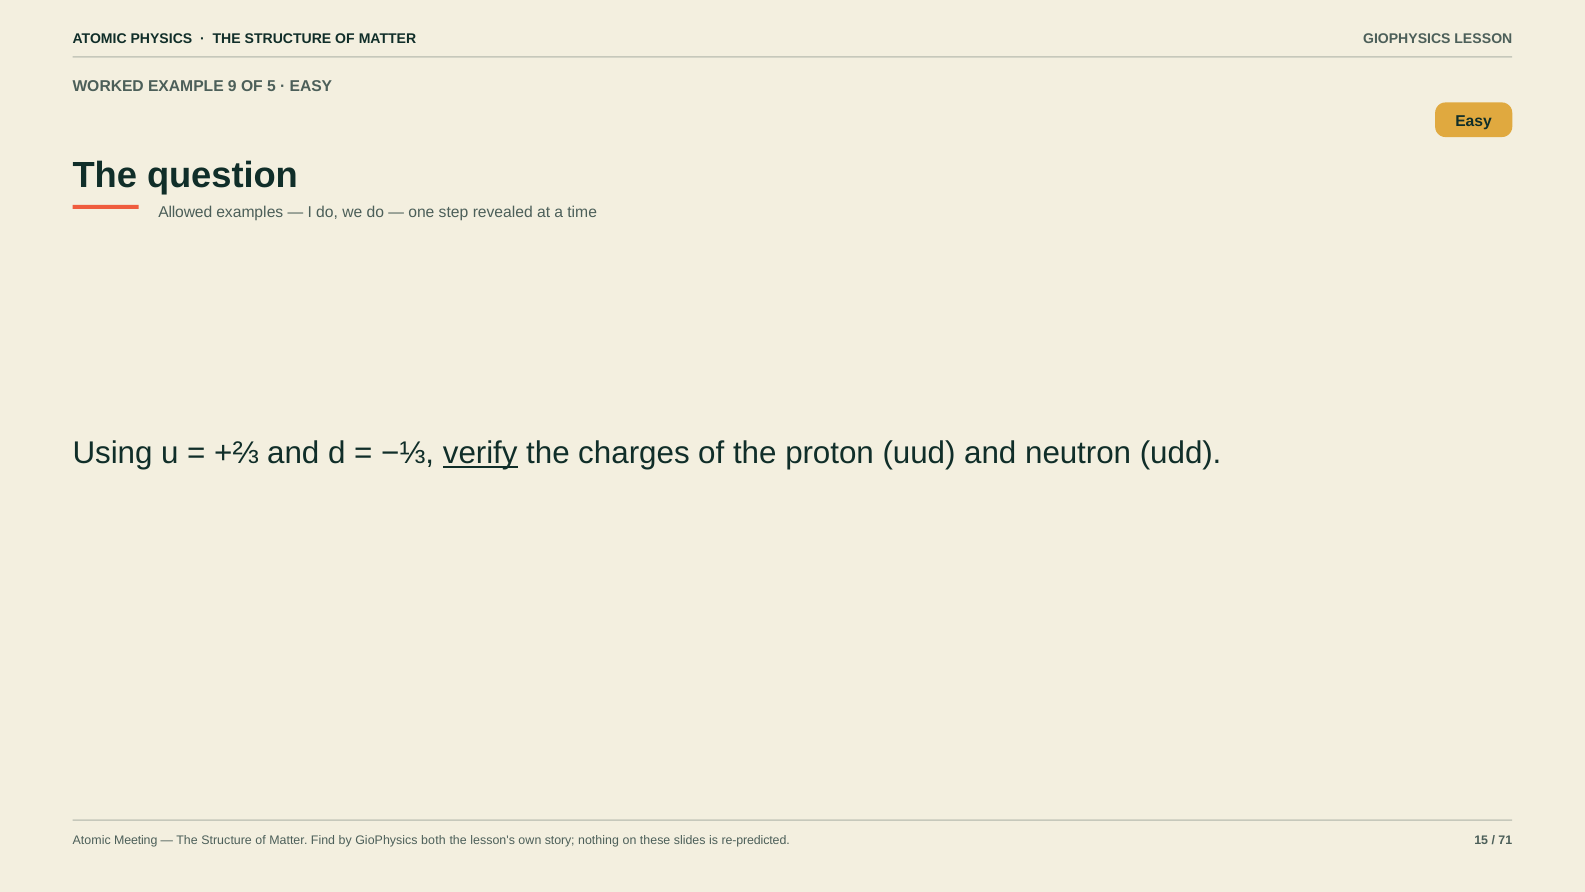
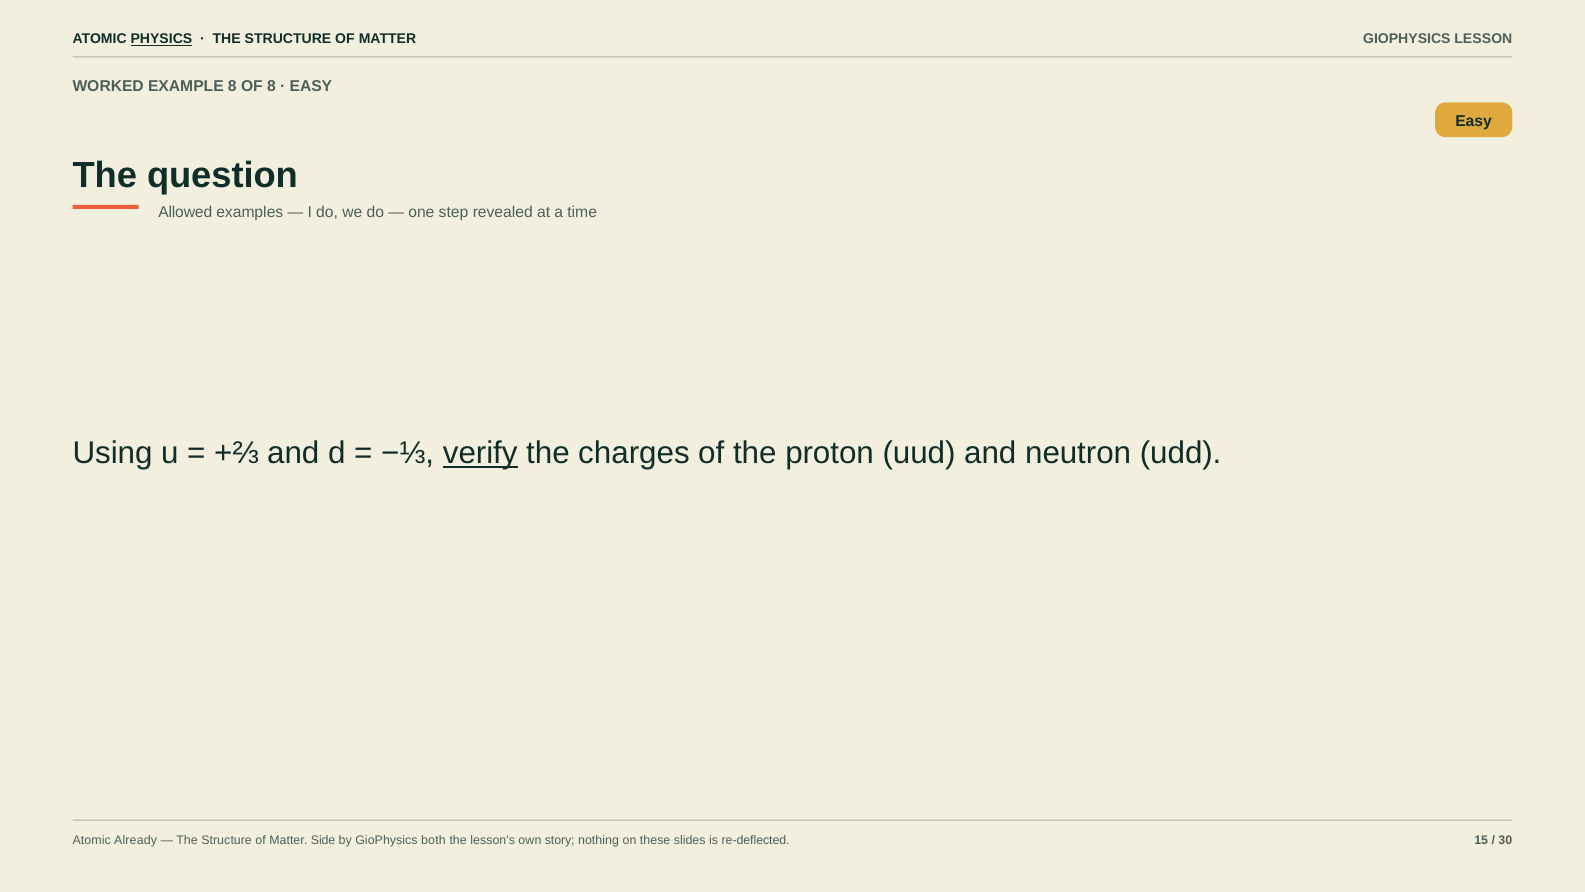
PHYSICS underline: none -> present (161, 39)
EXAMPLE 9: 9 -> 8 (232, 86)
OF 5: 5 -> 8 (271, 86)
Meeting: Meeting -> Already (136, 840)
Find: Find -> Side (323, 840)
re-predicted: re-predicted -> re-deflected (756, 840)
71: 71 -> 30 (1505, 840)
